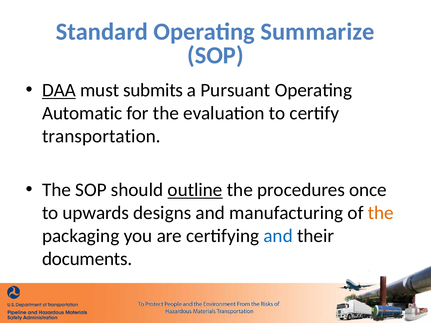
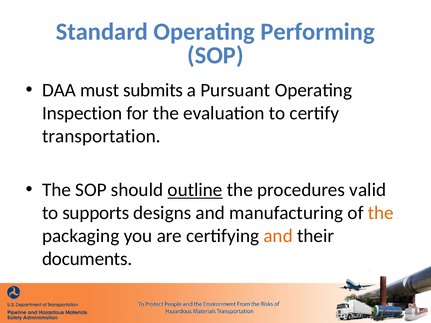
Summarize: Summarize -> Performing (318, 32)
DAA underline: present -> none (59, 90)
Automatic: Automatic -> Inspection (82, 113)
once: once -> valid (368, 190)
upwards: upwards -> supports (96, 213)
and colour: blue -> orange (278, 236)
